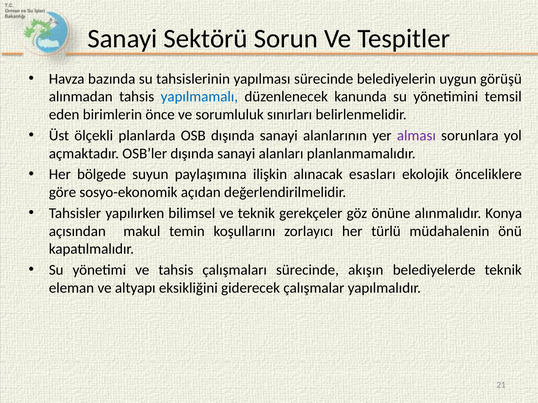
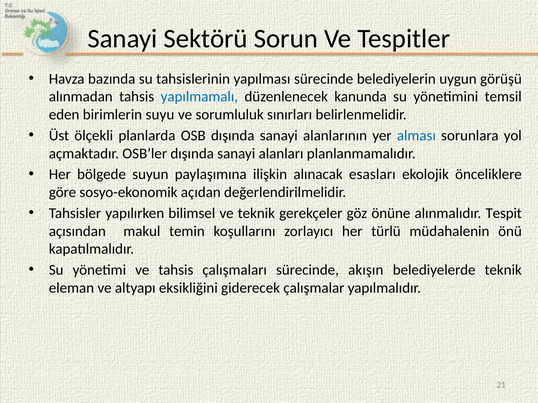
önce: önce -> suyu (160, 115)
alması colour: purple -> blue (416, 136)
Konya: Konya -> Tespit (504, 213)
